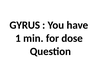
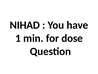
GYRUS: GYRUS -> NIHAD (25, 25)
